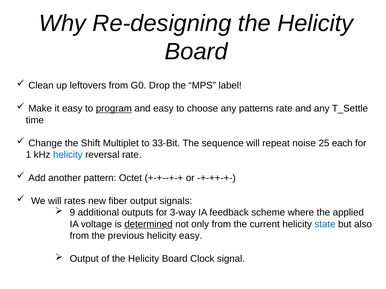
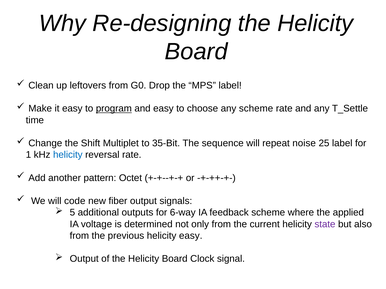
any patterns: patterns -> scheme (256, 109)
33-Bit: 33-Bit -> 35-Bit (166, 143)
25 each: each -> label (342, 143)
rates: rates -> code (75, 201)
9: 9 -> 5 (72, 213)
3-way: 3-way -> 6-way (183, 213)
determined underline: present -> none (148, 225)
state colour: blue -> purple (325, 225)
